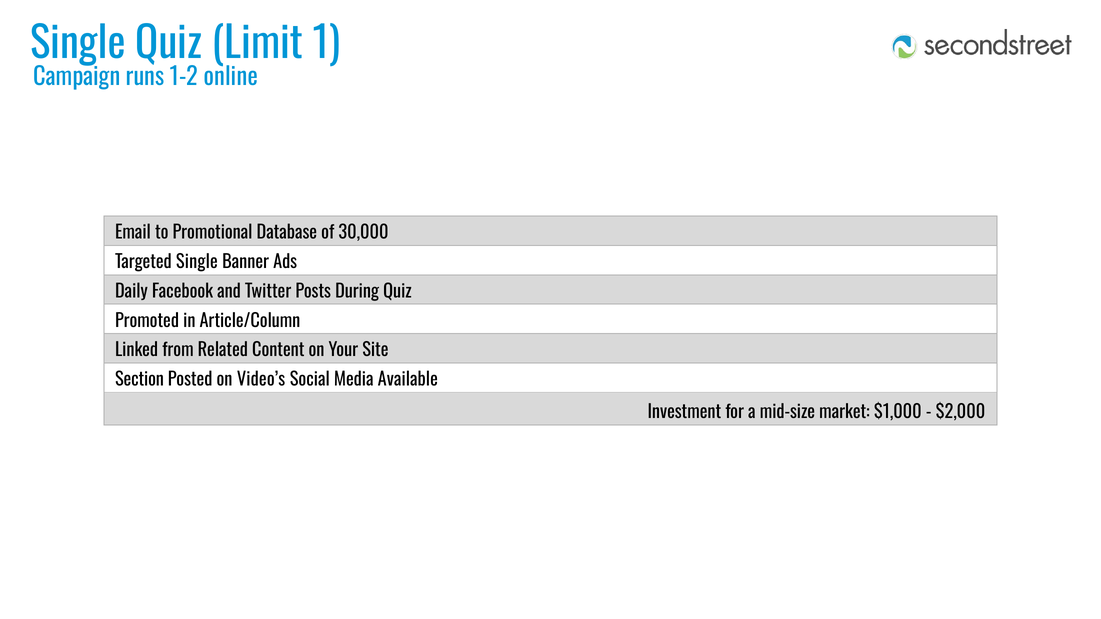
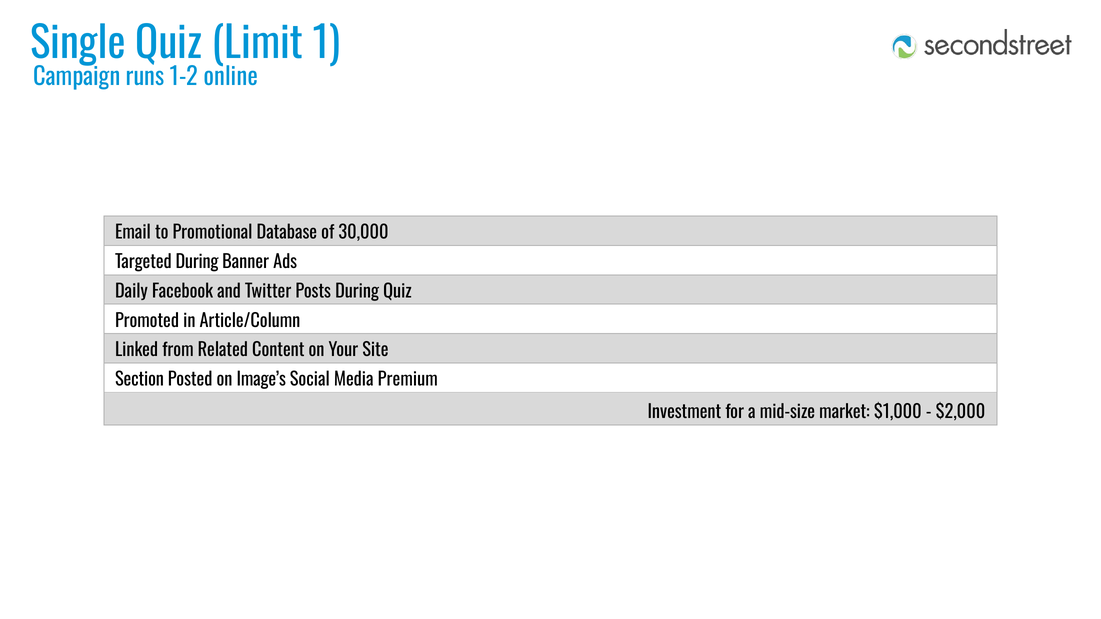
Targeted Single: Single -> During (197, 262)
Video’s: Video’s -> Image’s (261, 380)
Available: Available -> Premium (408, 380)
